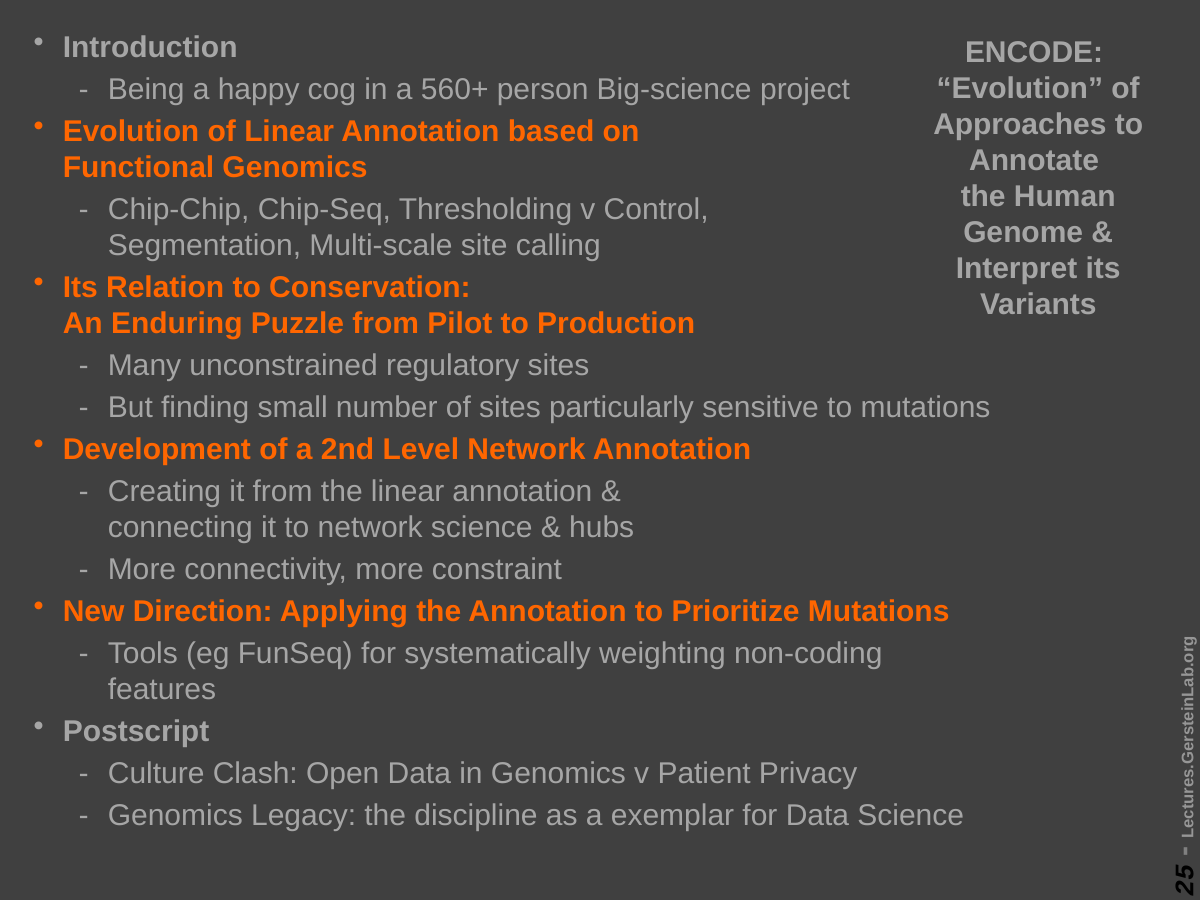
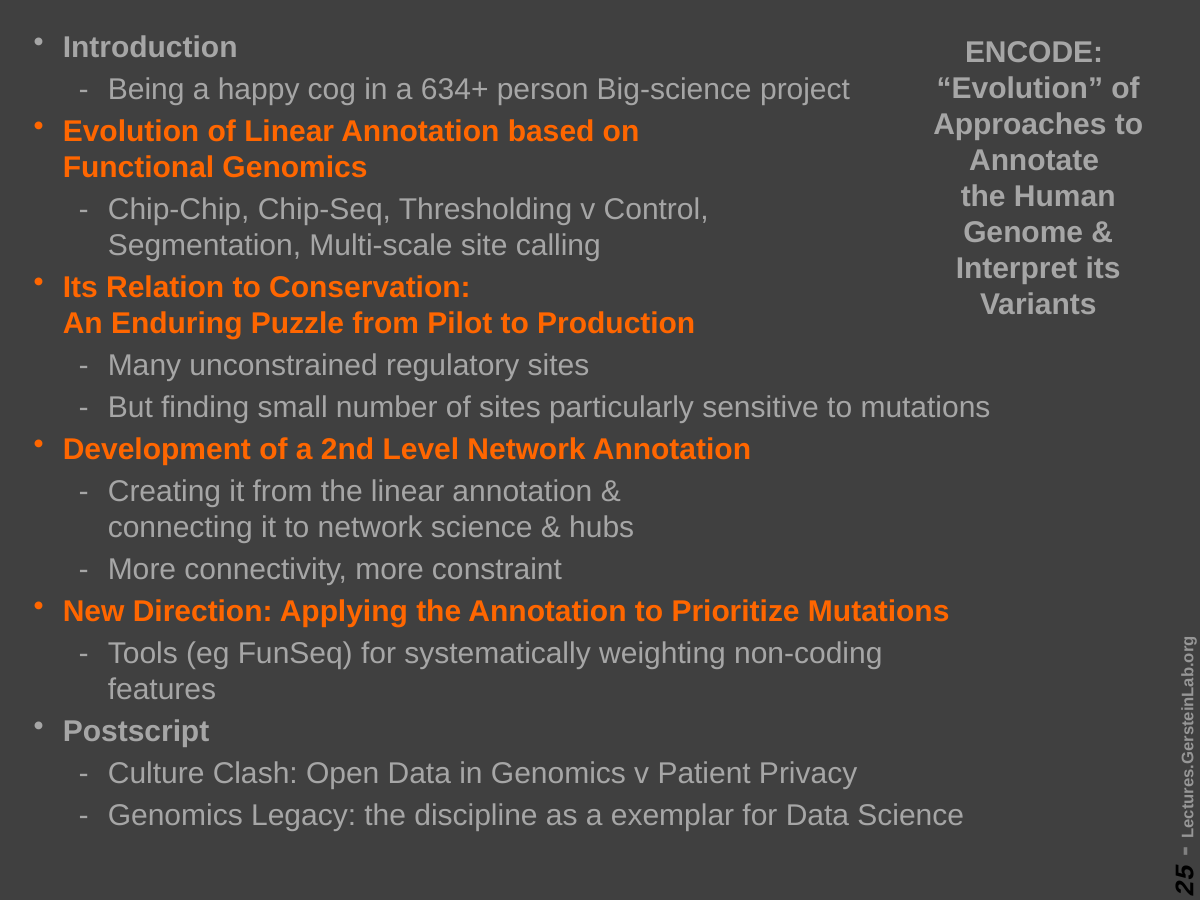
560+: 560+ -> 634+ (455, 90)
